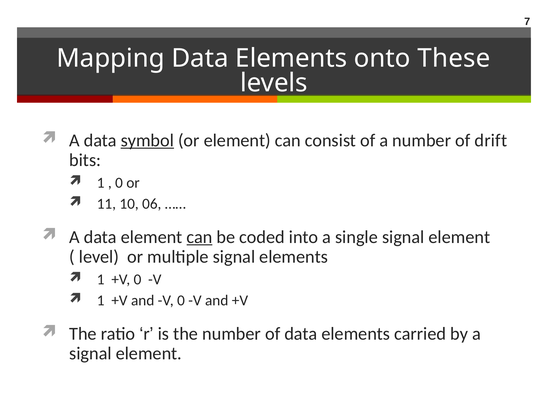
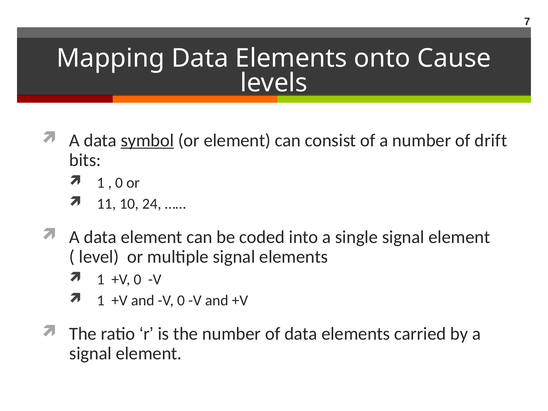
These: These -> Cause (454, 58)
06: 06 -> 24 (152, 204)
can underline: present -> none (199, 237)
